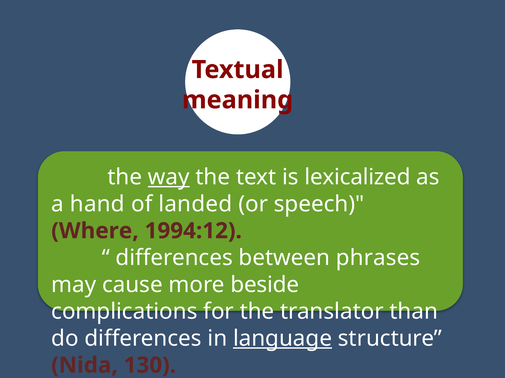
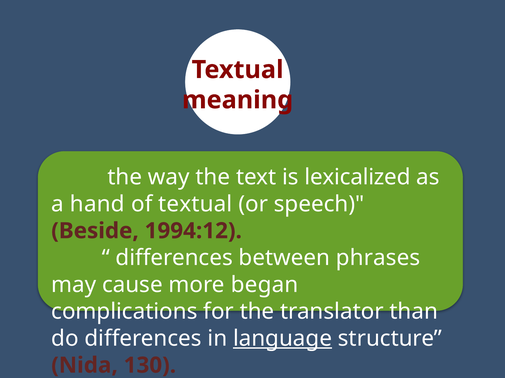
way underline: present -> none (169, 177)
of landed: landed -> textual (195, 204)
Where: Where -> Beside (95, 231)
beside: beside -> began (265, 285)
